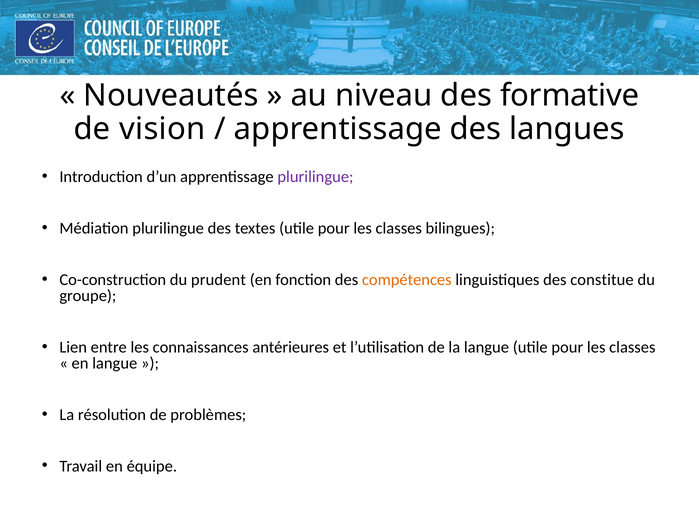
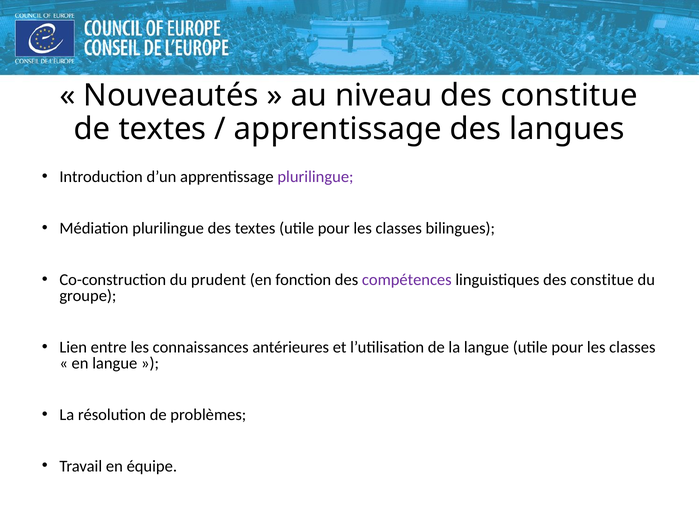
niveau des formative: formative -> constitue (569, 95)
de vision: vision -> textes (162, 129)
compétences colour: orange -> purple (407, 279)
